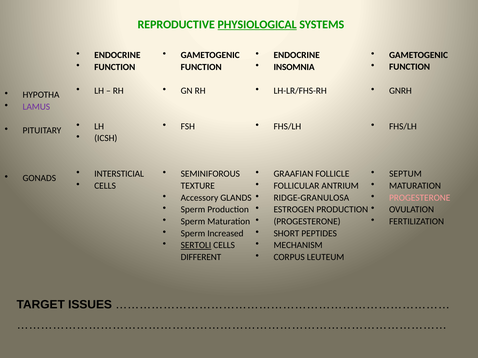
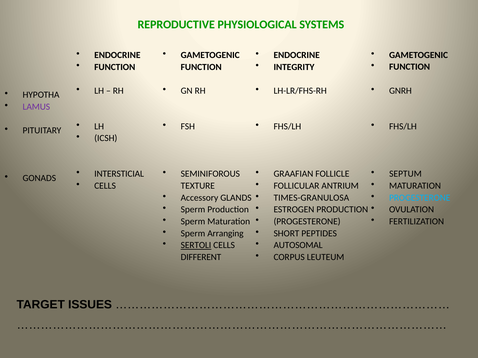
PHYSIOLOGICAL underline: present -> none (257, 25)
INSOMNIA: INSOMNIA -> INTEGRITY (294, 67)
RIDGE-GRANULOSA: RIDGE-GRANULOSA -> TIMES-GRANULOSA (311, 198)
PROGESTERONE colour: pink -> light blue (420, 198)
Increased: Increased -> Arranging (225, 234)
MECHANISM: MECHANISM -> AUTOSOMAL (298, 246)
